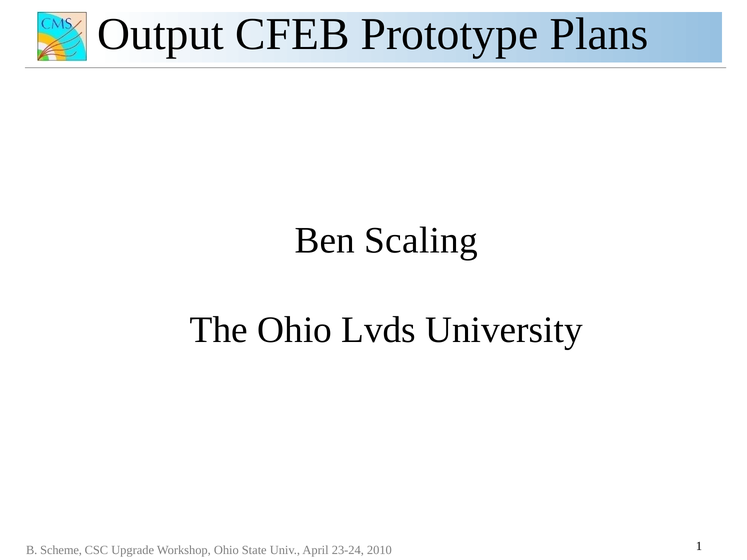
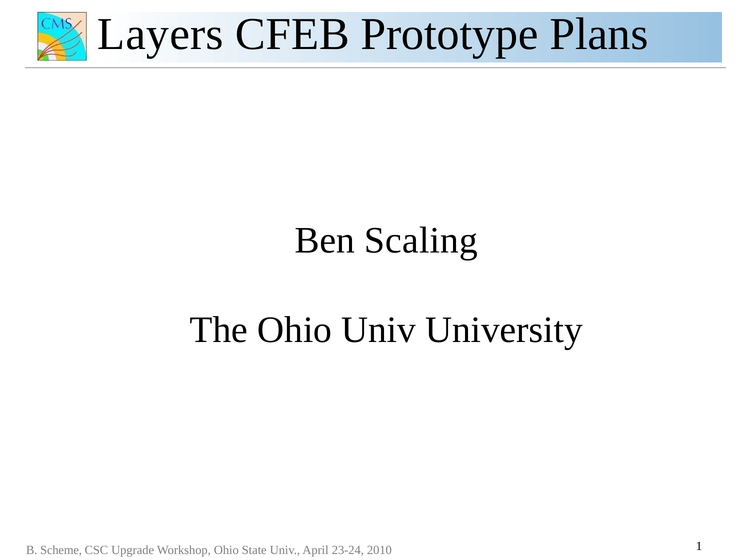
Output: Output -> Layers (161, 34)
Ohio Lvds: Lvds -> Univ (379, 330)
